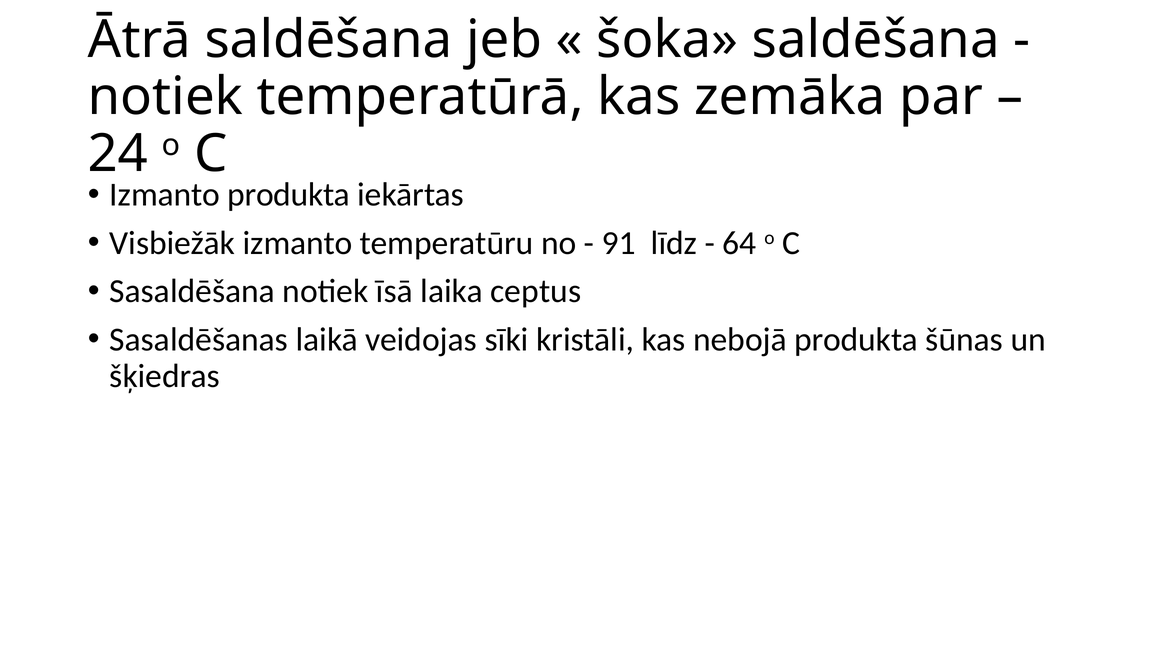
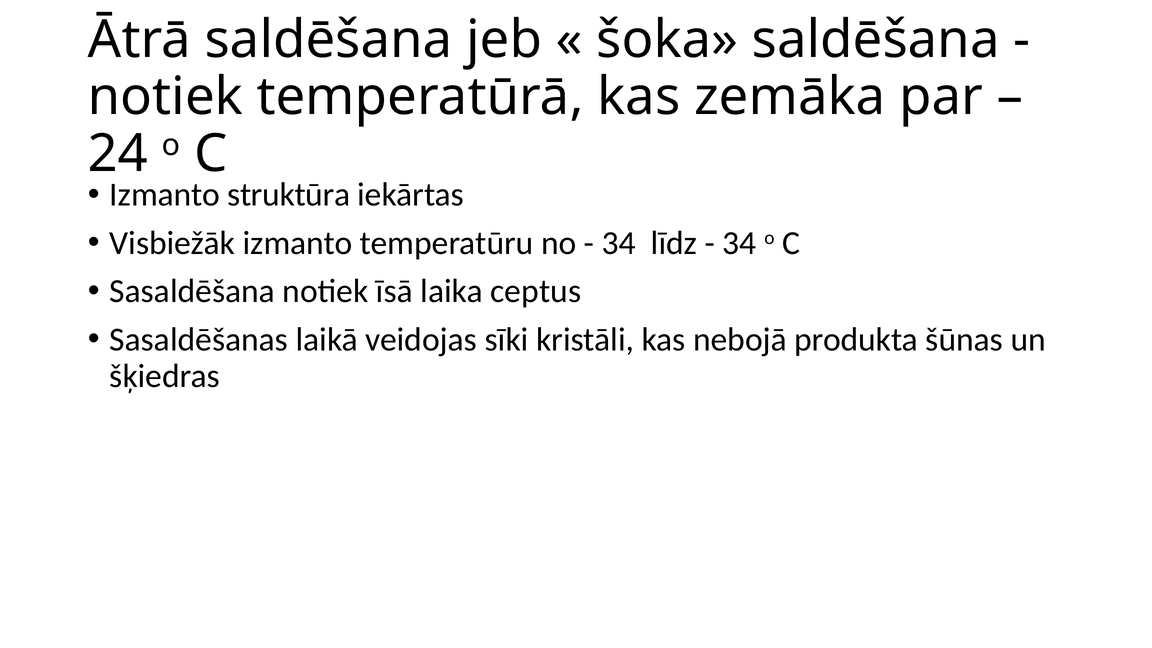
Izmanto produkta: produkta -> struktūra (289, 195)
91: 91 -> 34 (619, 243)
64: 64 -> 34 (739, 243)
